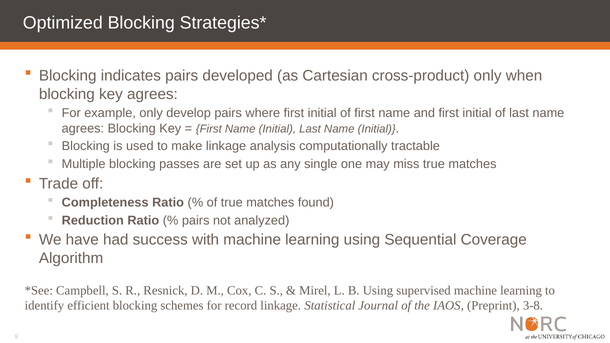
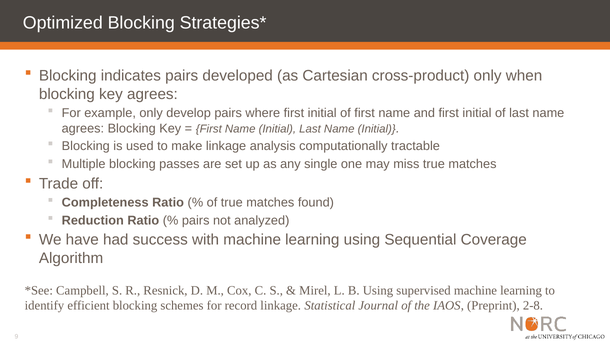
3-8: 3-8 -> 2-8 (533, 306)
